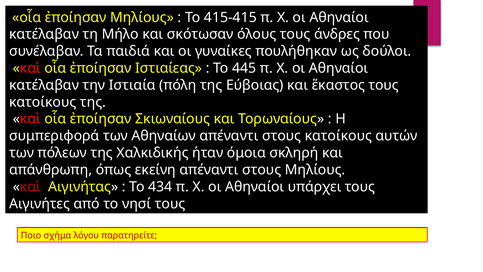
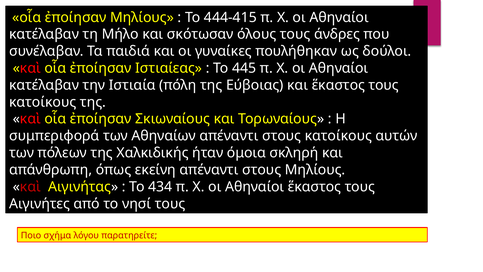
415-415: 415-415 -> 444-415 (230, 17)
Αθηναίοι υπάρχει: υπάρχει -> ἕκαστος (315, 187)
